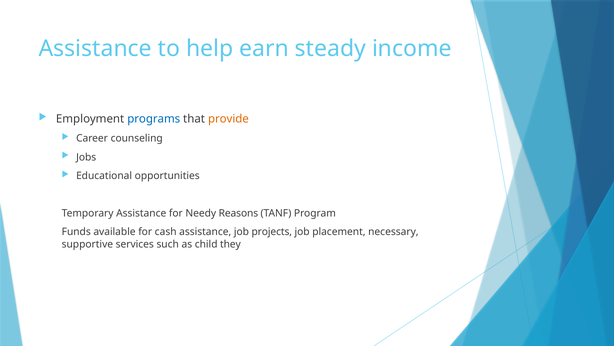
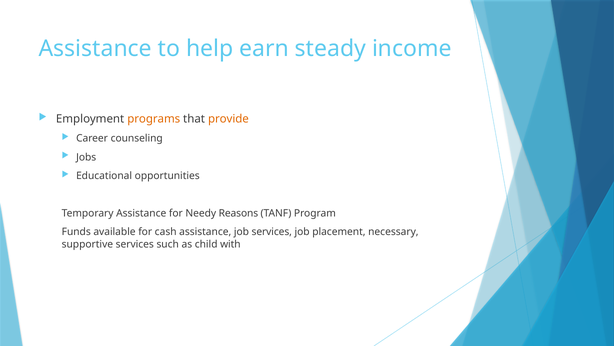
programs colour: blue -> orange (154, 119)
job projects: projects -> services (272, 232)
they: they -> with (230, 244)
